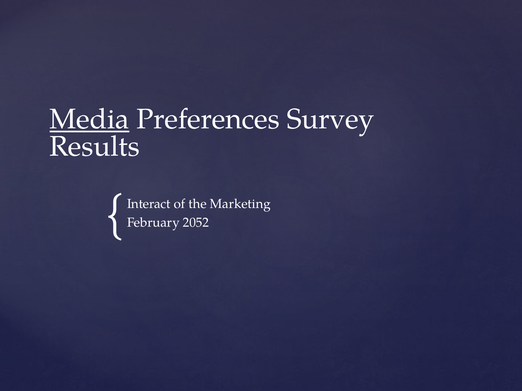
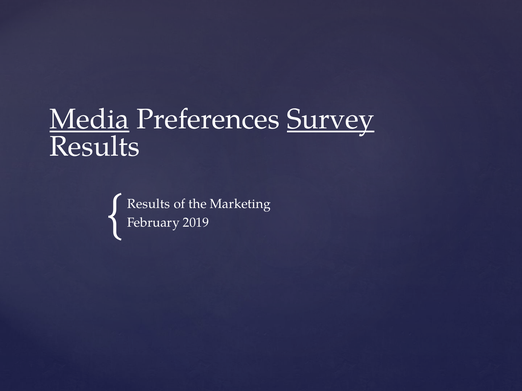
Survey underline: none -> present (331, 119)
Interact: Interact -> Results (149, 204)
2052: 2052 -> 2019 (196, 223)
